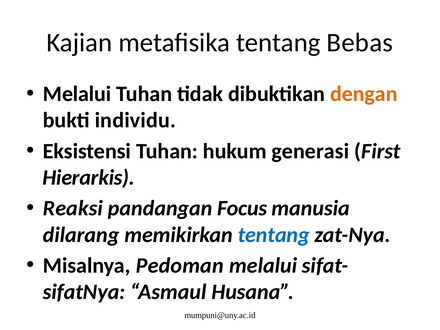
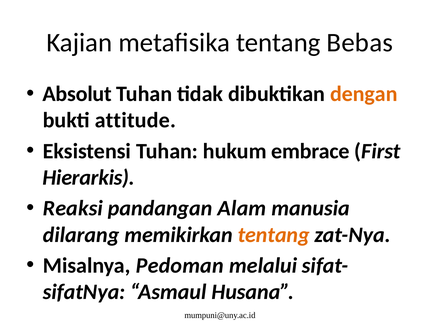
Melalui: Melalui -> Absolut (77, 94)
individu: individu -> attitude (135, 120)
generasi: generasi -> embrace (310, 151)
Focus: Focus -> Alam (242, 208)
tentang colour: blue -> orange (274, 235)
